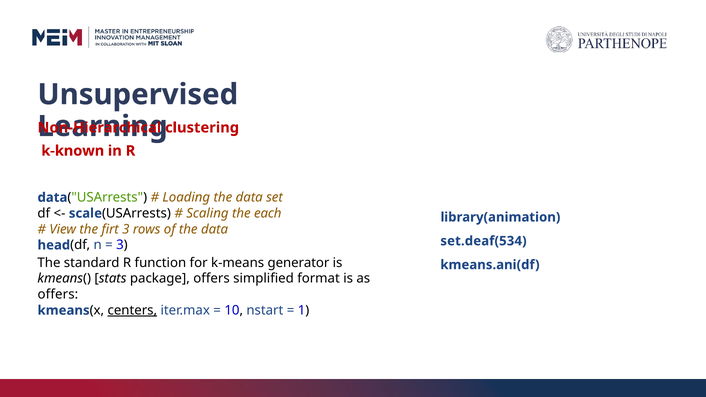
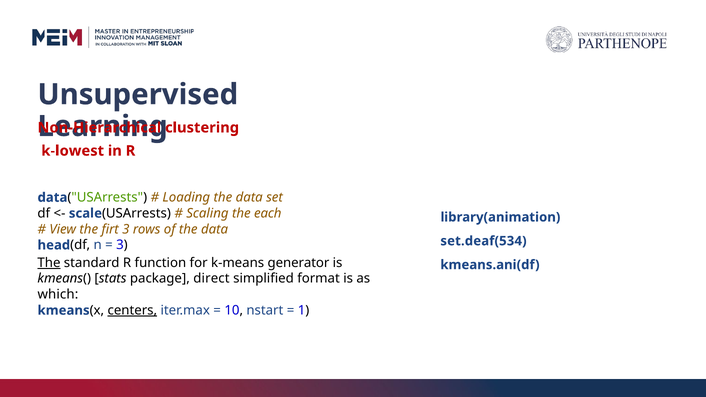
k-known: k-known -> k-lowest (73, 151)
The underline: none -> present (49, 263)
package offers: offers -> direct (211, 279)
offers: offers -> which (58, 295)
